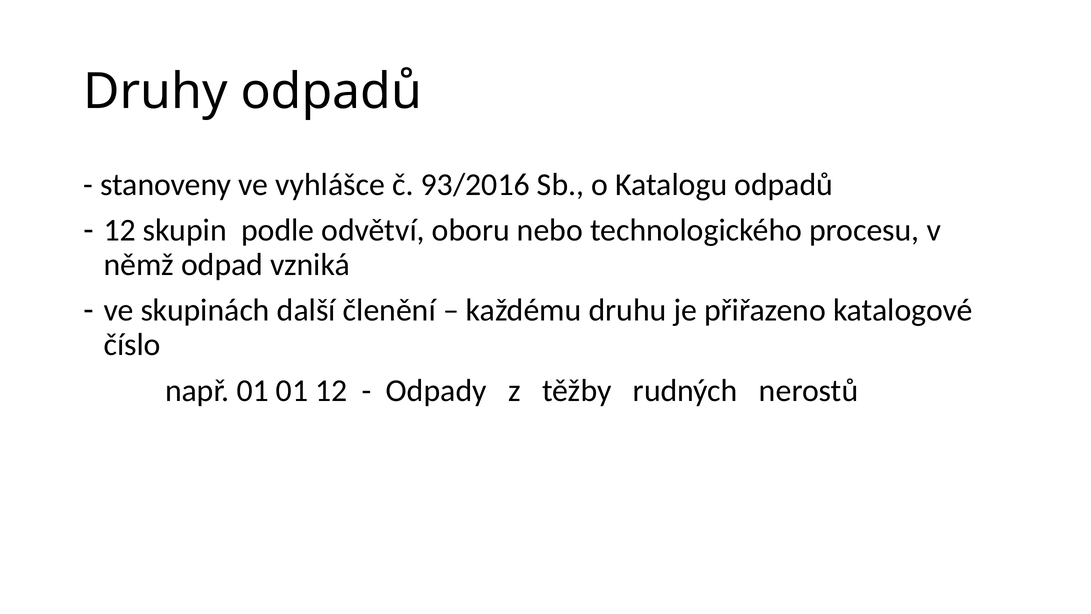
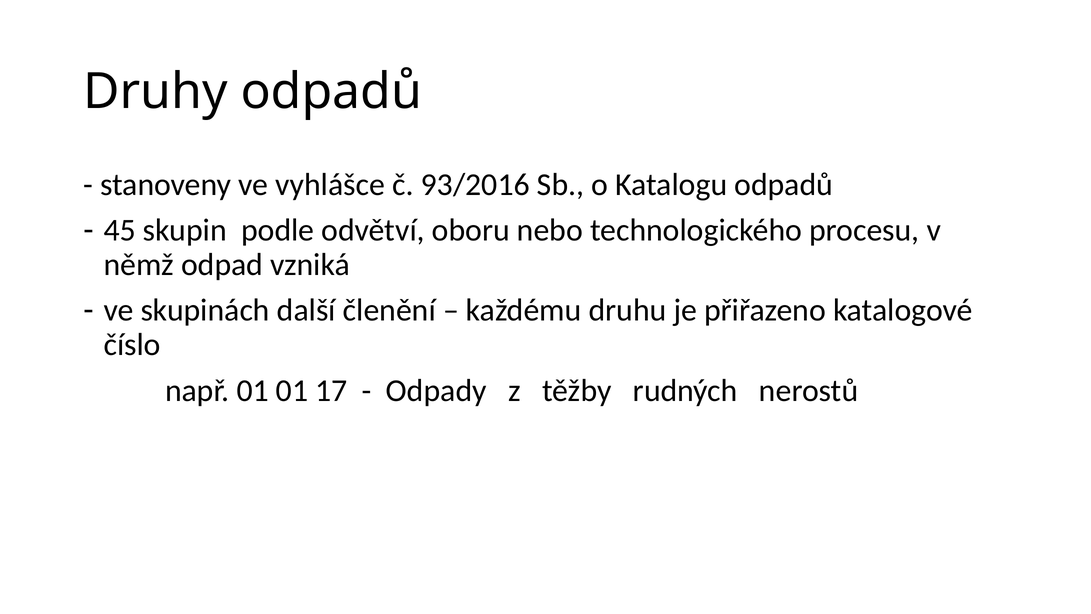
12: 12 -> 45 (120, 230)
01 12: 12 -> 17 (331, 390)
